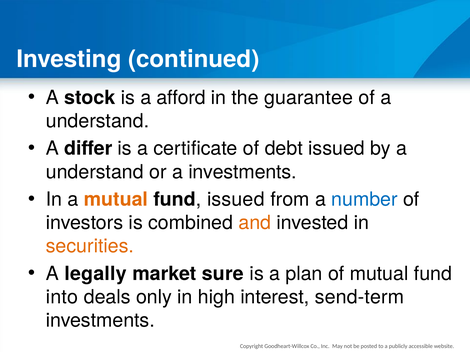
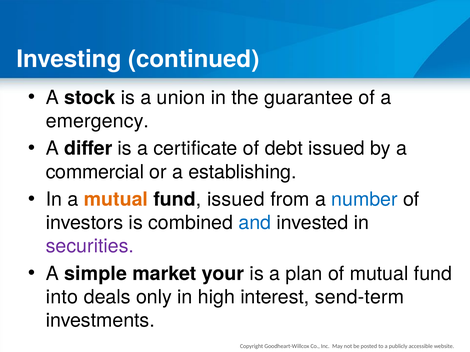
afford: afford -> union (181, 98)
understand: understand -> emergency (97, 121)
understand: understand -> commercial (95, 172)
a investments: investments -> establishing (242, 172)
and colour: orange -> blue (255, 223)
securities colour: orange -> purple (90, 247)
legally: legally -> simple (96, 274)
sure: sure -> your (223, 274)
